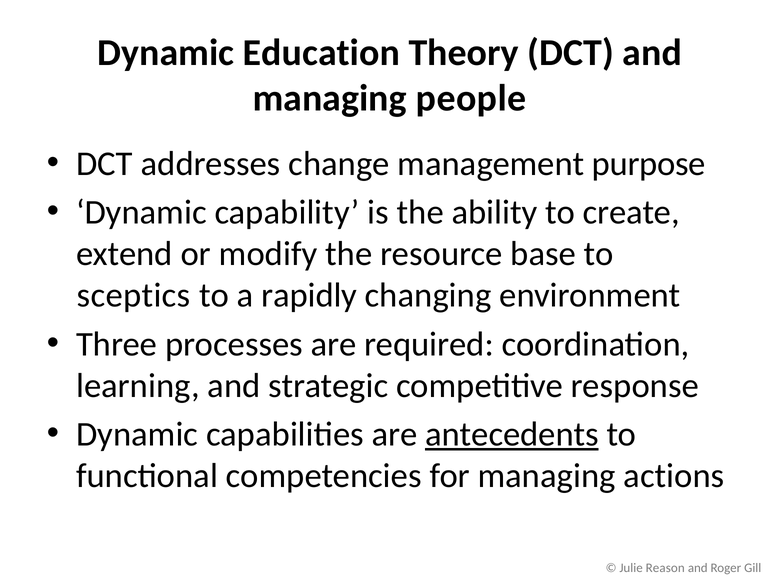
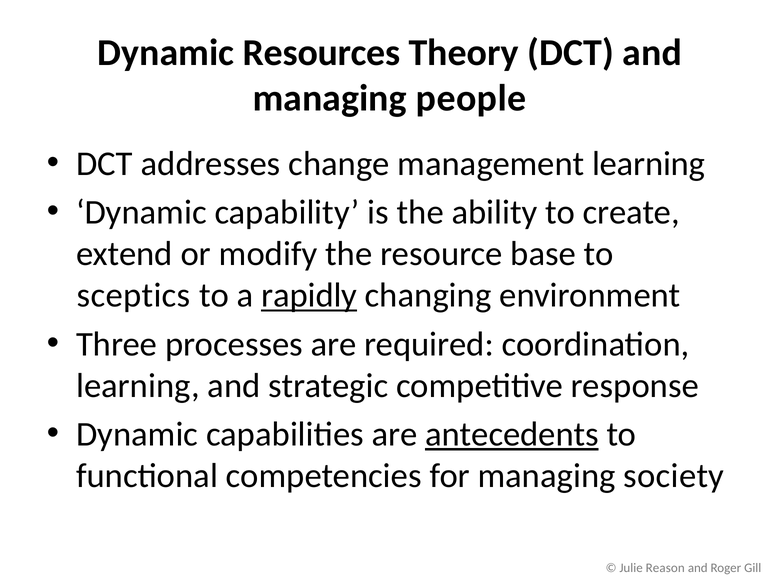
Education: Education -> Resources (322, 53)
management purpose: purpose -> learning (649, 164)
rapidly underline: none -> present (309, 296)
actions: actions -> society (674, 476)
